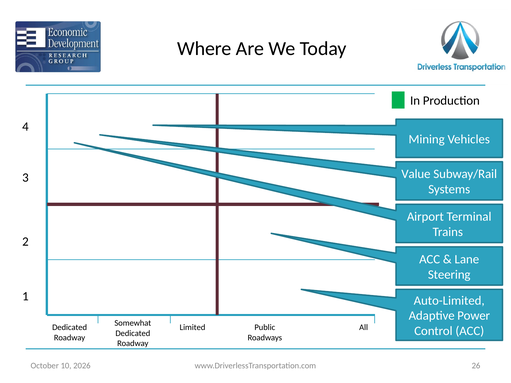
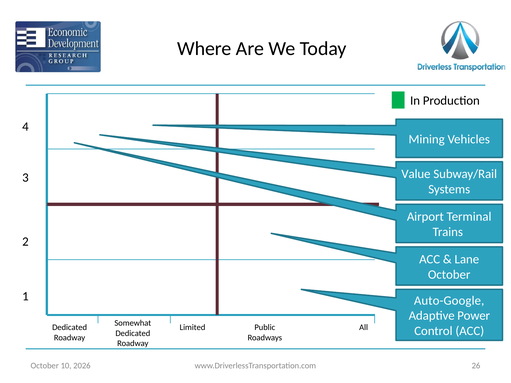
Steering: Steering -> October (449, 275)
Auto-Limited: Auto-Limited -> Auto-Google (449, 301)
